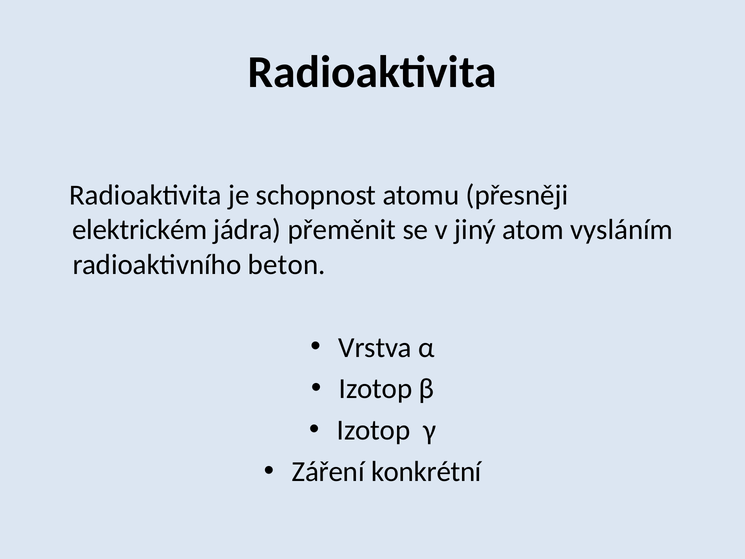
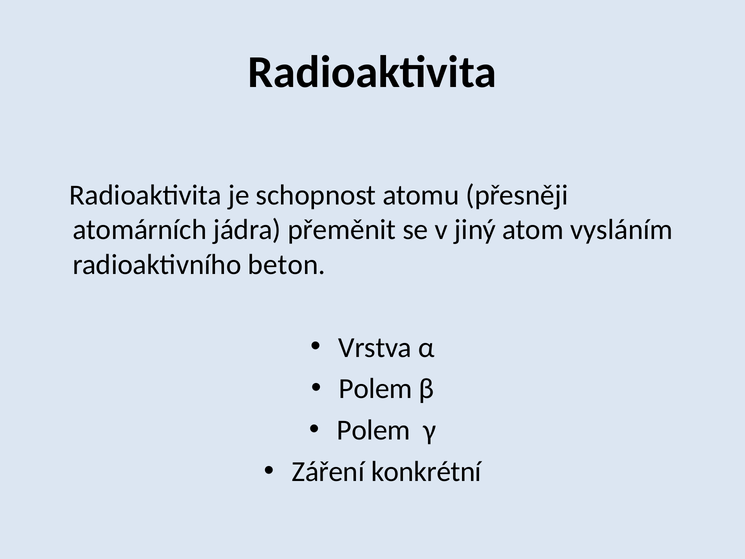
elektrickém: elektrickém -> atomárních (140, 230)
Izotop: Izotop -> Polem (376, 389)
Izotop: Izotop -> Polem (374, 430)
